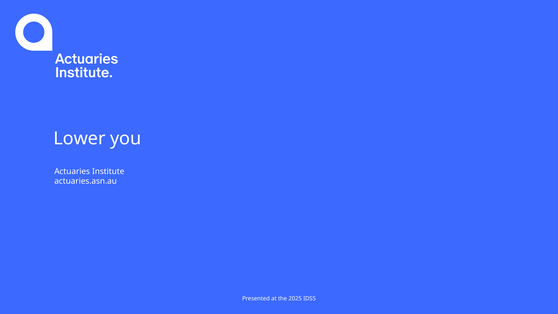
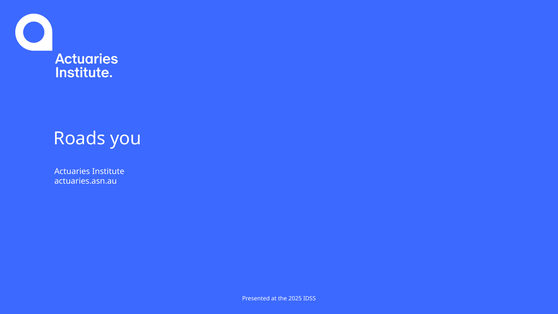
Lower: Lower -> Roads (80, 139)
